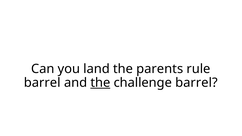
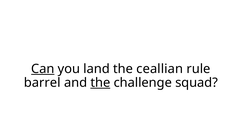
Can underline: none -> present (43, 69)
parents: parents -> ceallian (160, 69)
challenge barrel: barrel -> squad (196, 83)
